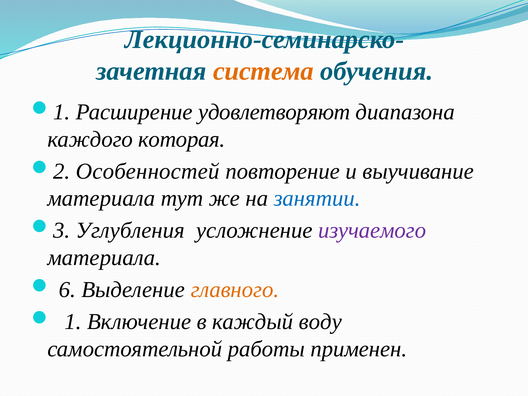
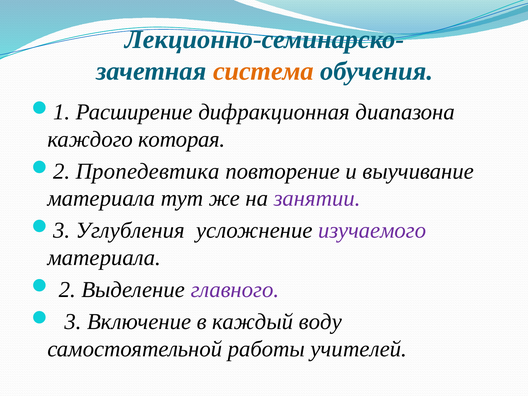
удовлетворяют: удовлетворяют -> дифракционная (274, 112)
Особенностей: Особенностей -> Пропедевтика (148, 171)
занятии colour: blue -> purple (317, 198)
6: 6 -> 2 (67, 290)
главного colour: orange -> purple (235, 290)
1: 1 -> 3 (73, 322)
применен: применен -> учителей (359, 349)
